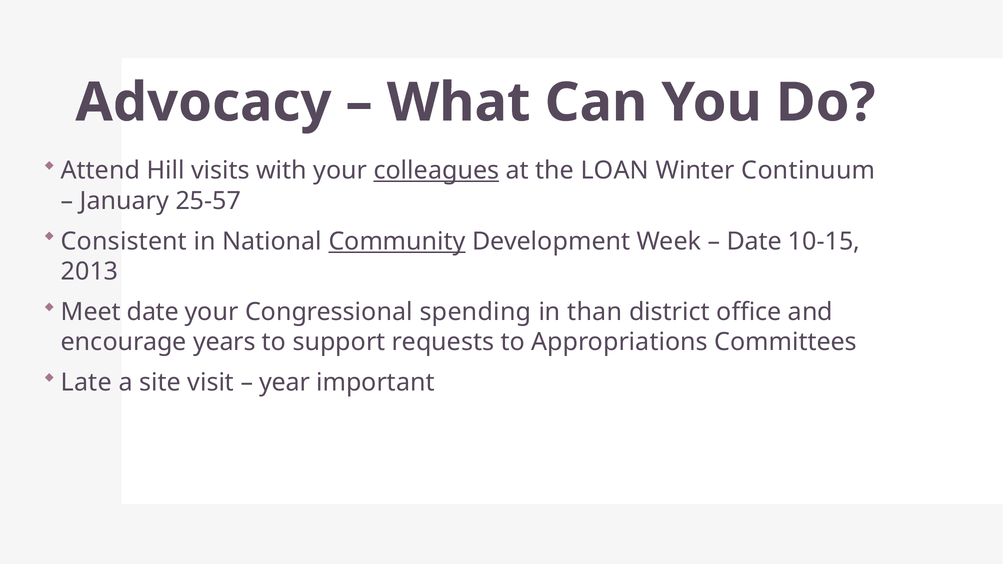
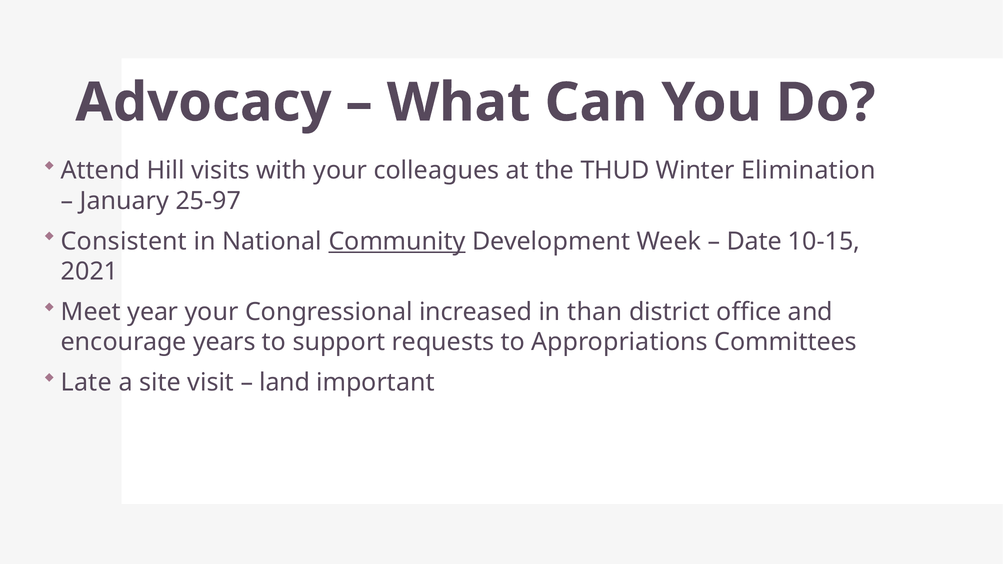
colleagues underline: present -> none (436, 171)
LOAN: LOAN -> THUD (615, 171)
Continuum: Continuum -> Elimination (808, 171)
25-57: 25-57 -> 25-97 (208, 201)
2013: 2013 -> 2021 (90, 271)
Meet date: date -> year (153, 312)
spending: spending -> increased (476, 312)
year: year -> land (285, 383)
